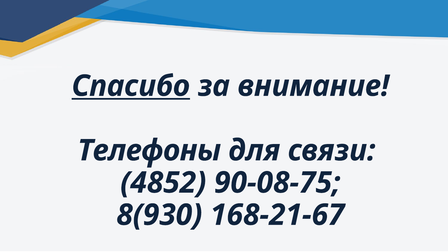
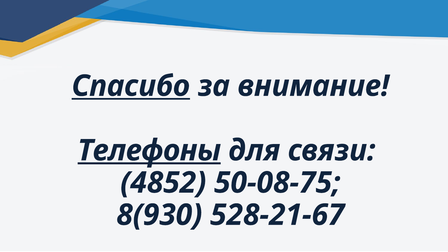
Телефоны underline: none -> present (149, 151)
90-08-75: 90-08-75 -> 50-08-75 (277, 183)
168-21-67: 168-21-67 -> 528-21-67 (277, 215)
